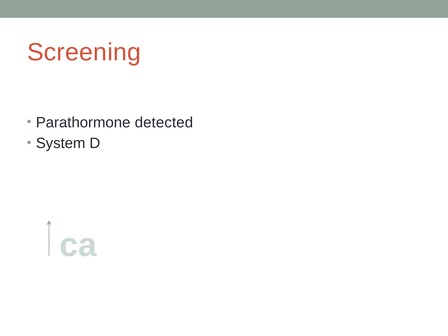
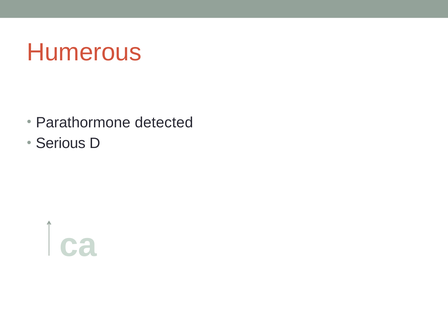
Screening: Screening -> Humerous (84, 52)
System: System -> Serious (61, 143)
